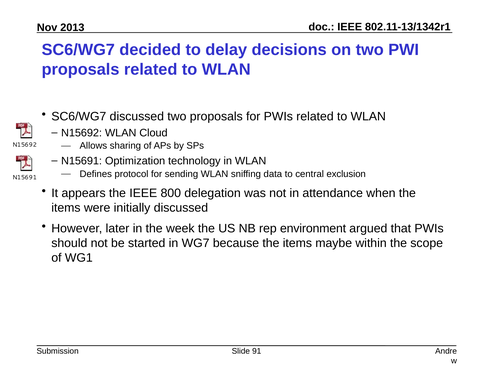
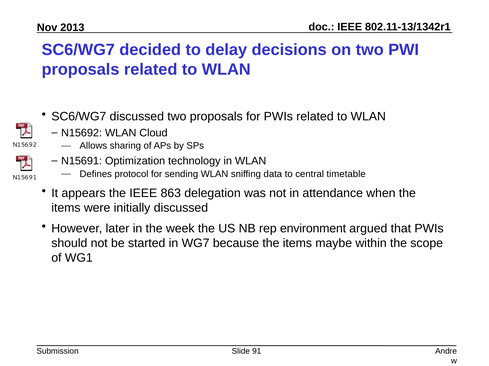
exclusion: exclusion -> timetable (346, 174)
800: 800 -> 863 (171, 194)
